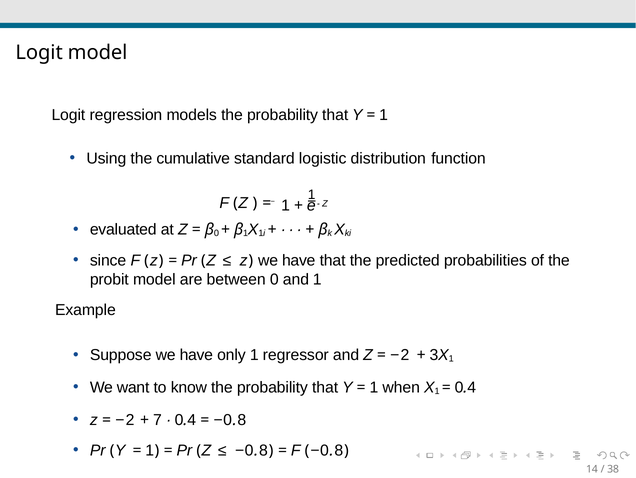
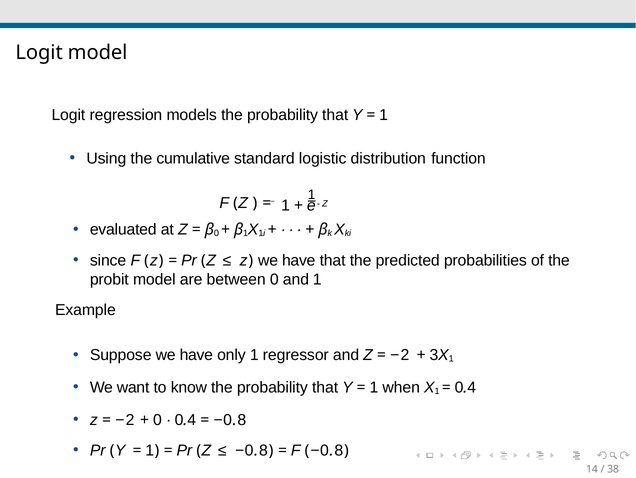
7: 7 -> 0 (158, 419)
